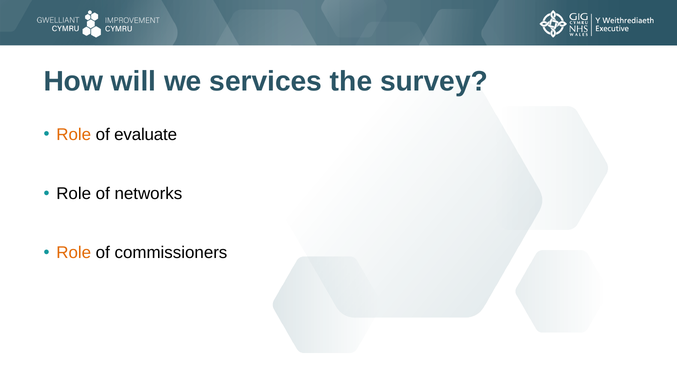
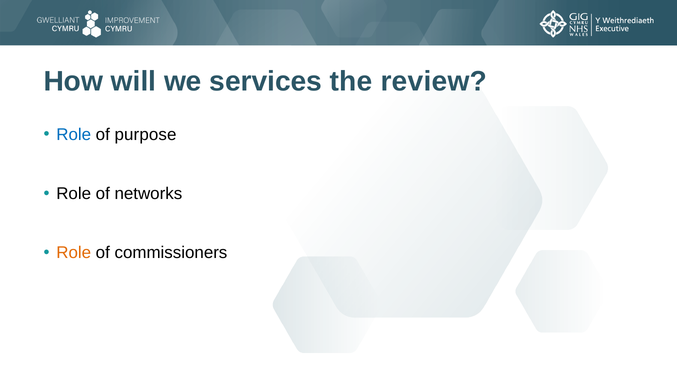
survey: survey -> review (434, 81)
Role colour: orange -> blue (74, 134)
evaluate: evaluate -> purpose (146, 134)
